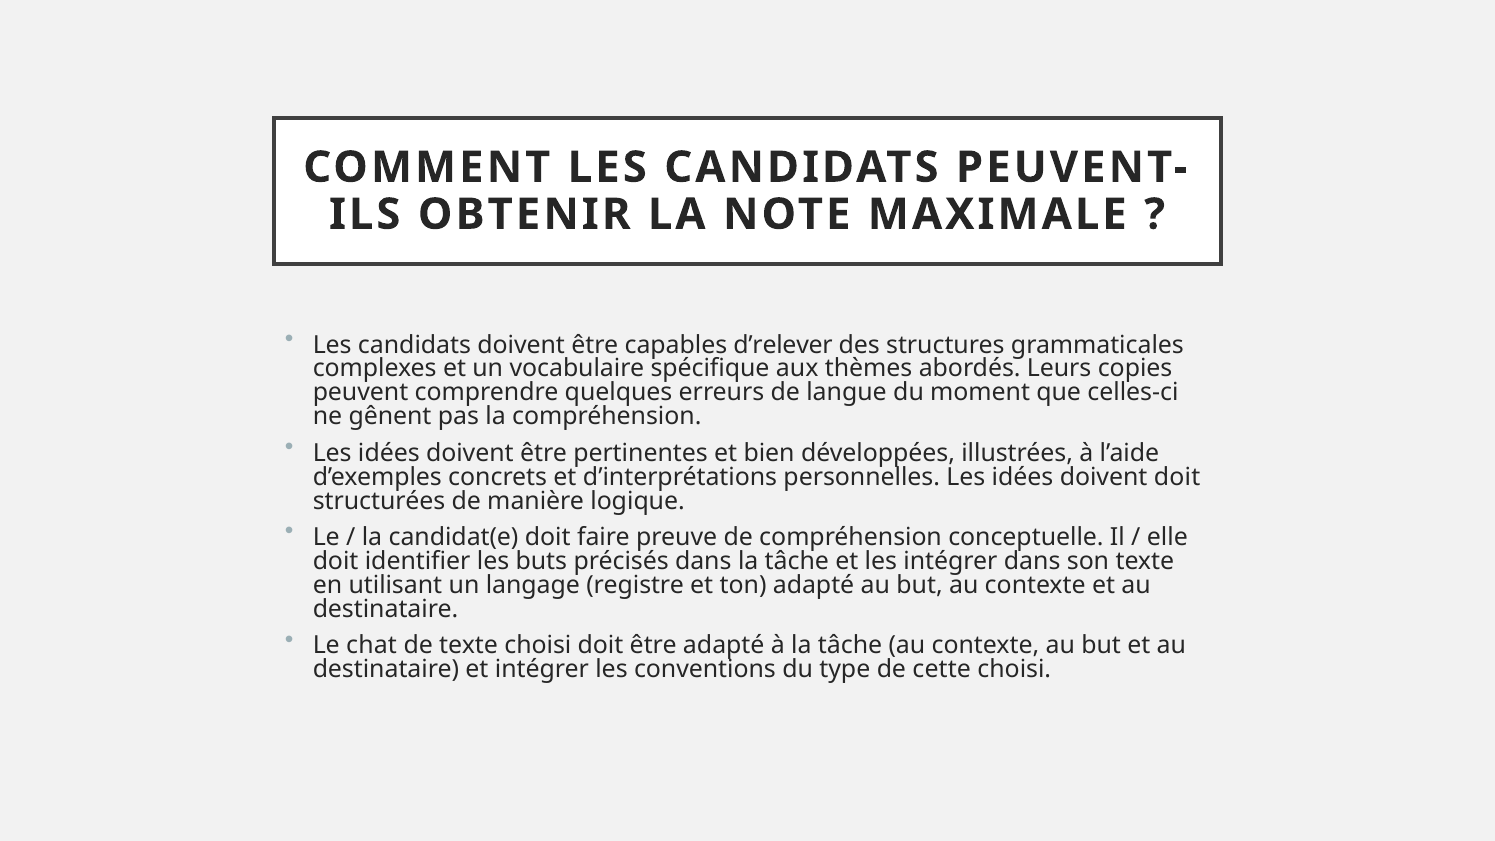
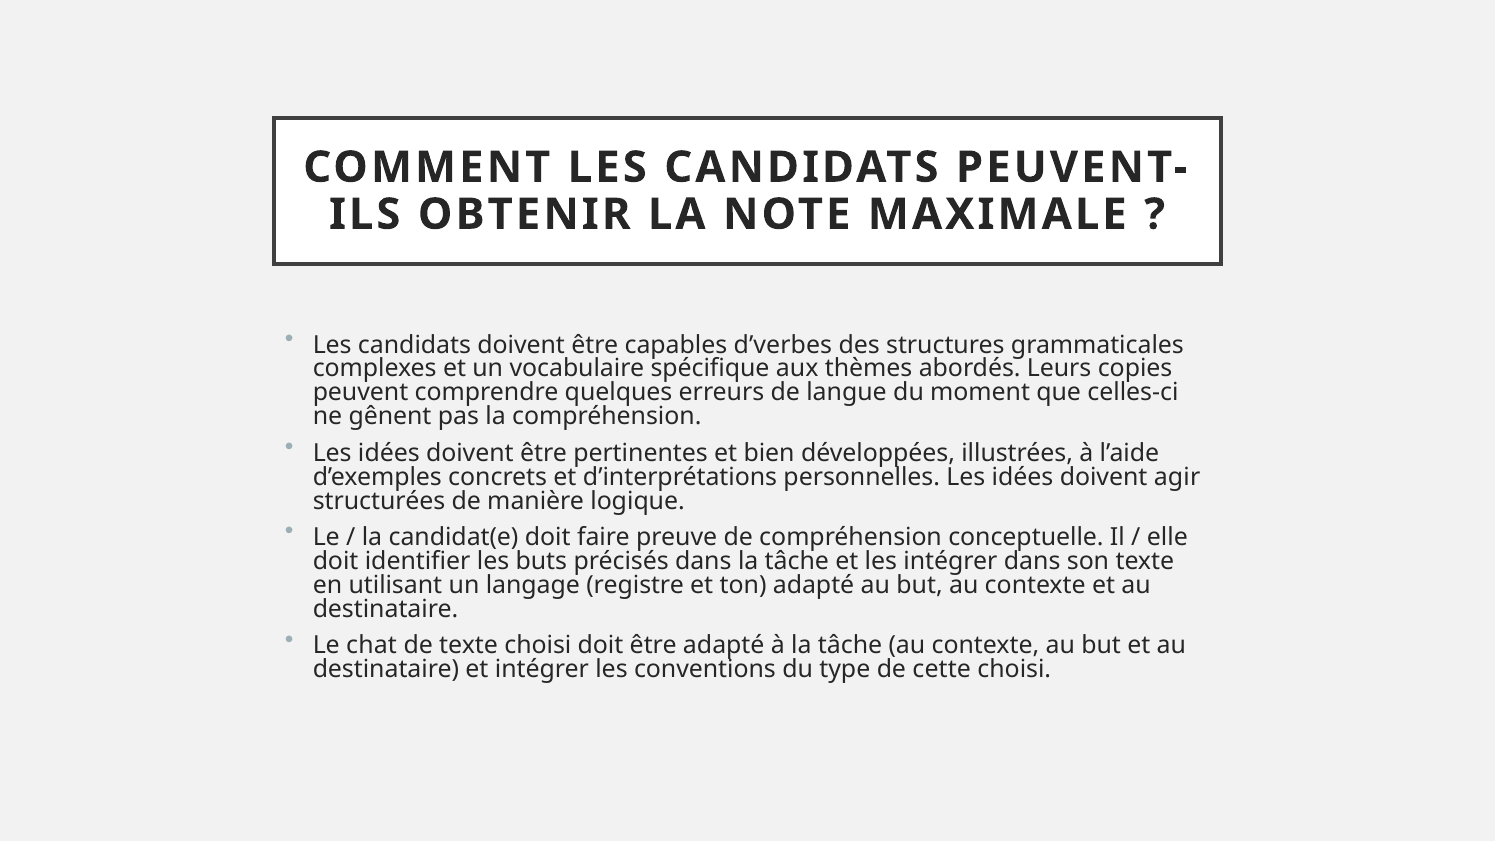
d’relever: d’relever -> d’verbes (783, 345)
doivent doit: doit -> agir (1177, 477)
